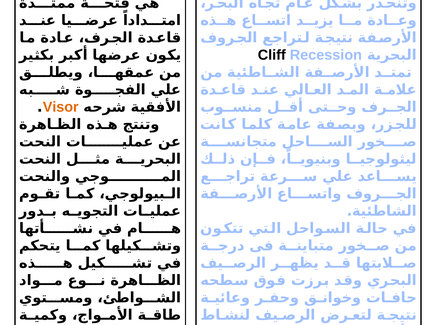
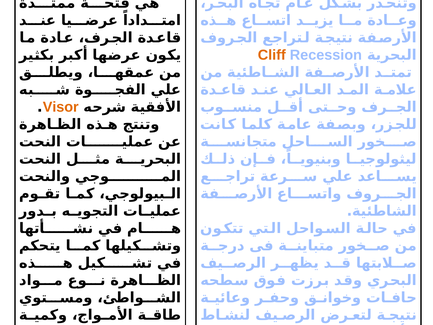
Cliff colour: black -> orange (272, 55)
